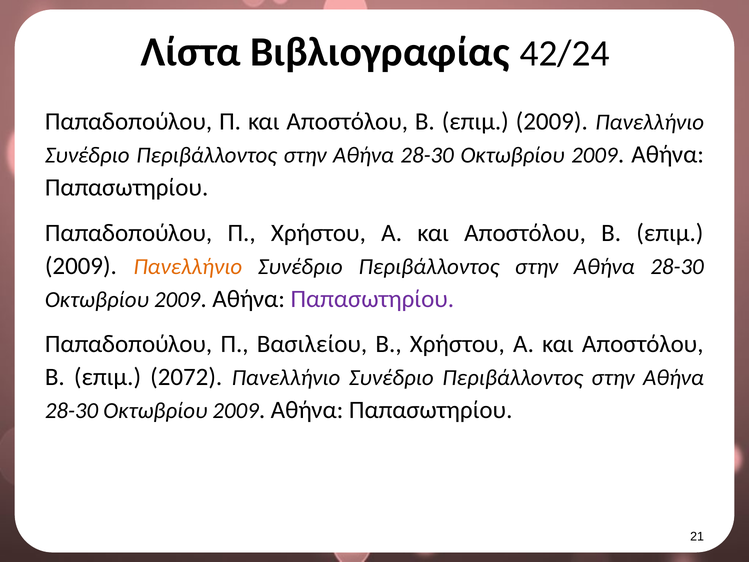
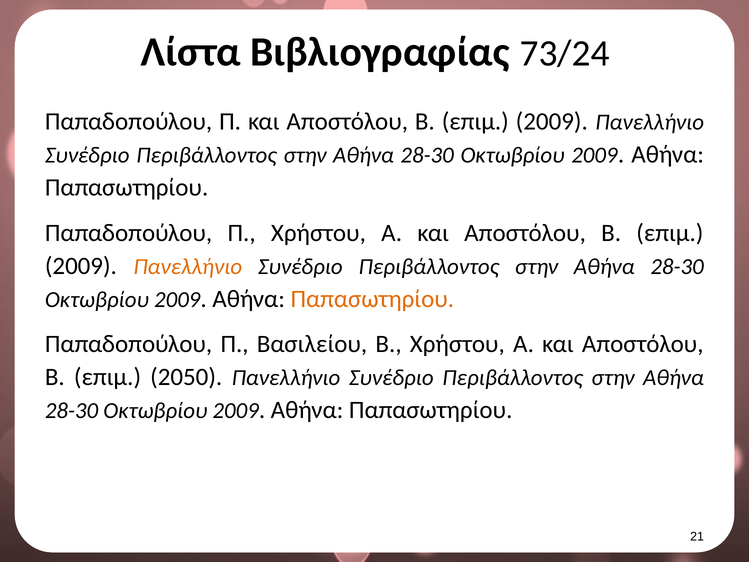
42/24: 42/24 -> 73/24 (565, 53)
Παπασωτηρίου colour: purple -> orange (372, 299)
2072: 2072 -> 2050 (186, 377)
